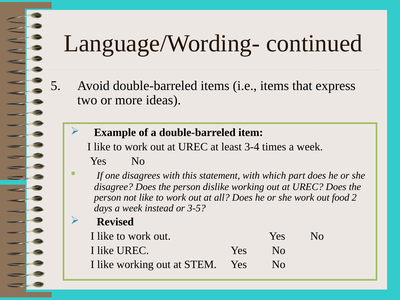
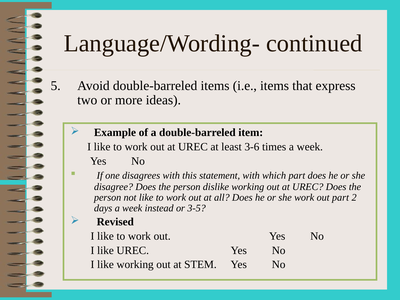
3-4: 3-4 -> 3-6 (252, 147)
out food: food -> part (341, 198)
